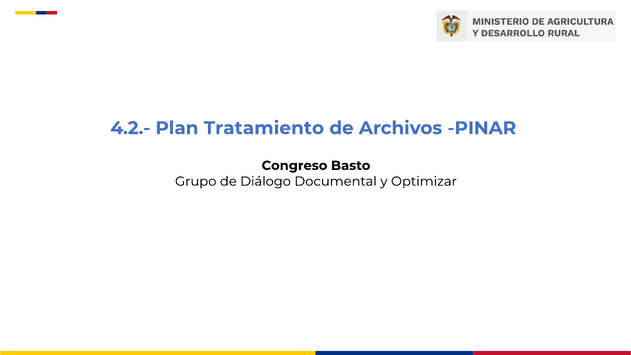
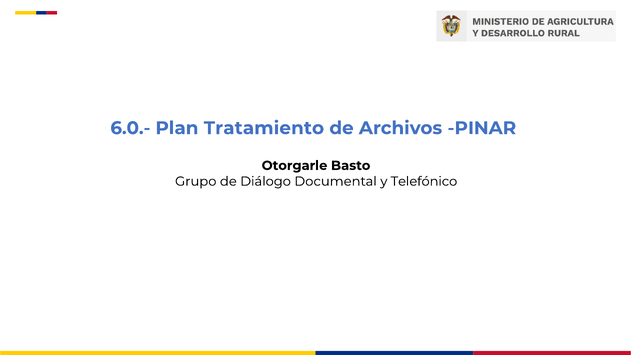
4.2.-: 4.2.- -> 6.0.- (130, 128)
Congreso: Congreso -> Otorgarle (295, 166)
Optimizar: Optimizar -> Telefónico (424, 181)
